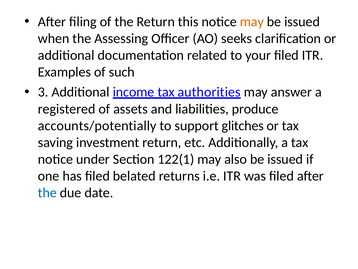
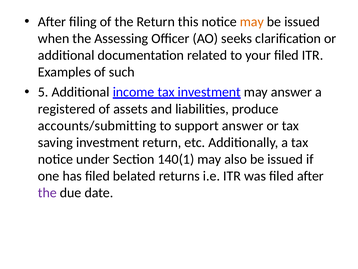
3: 3 -> 5 (43, 92)
tax authorities: authorities -> investment (209, 92)
accounts/potentially: accounts/potentially -> accounts/submitting (97, 126)
support glitches: glitches -> answer (243, 126)
122(1: 122(1 -> 140(1 (176, 159)
the colour: blue -> purple (47, 192)
